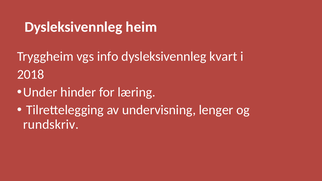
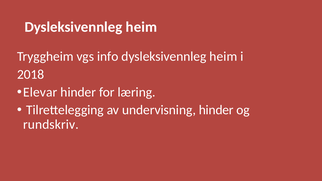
kvart: kvart -> heim (223, 57)
Under: Under -> Elevar (40, 92)
undervisning lenger: lenger -> hinder (216, 110)
